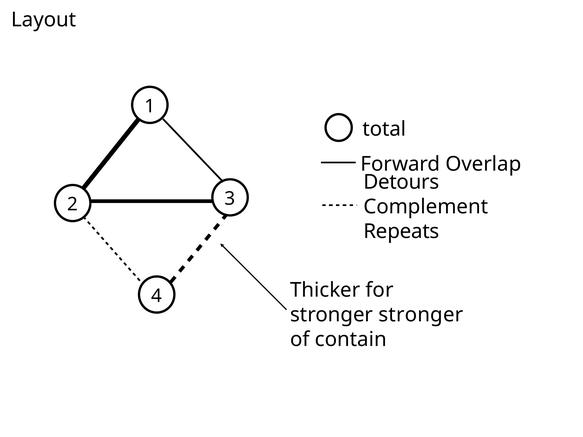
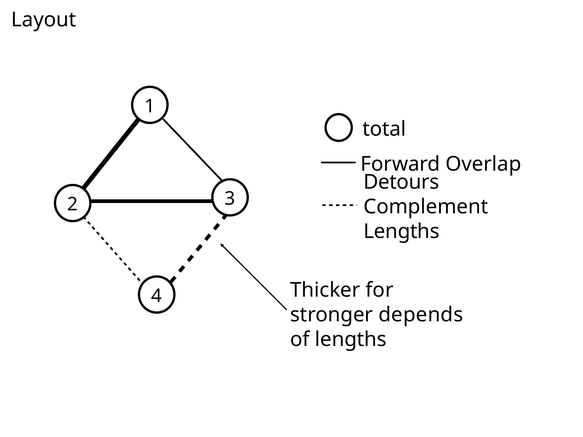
Repeats: Repeats -> Lengths (401, 231)
stronger stronger: stronger -> depends (421, 315)
of contain: contain -> lengths (351, 340)
